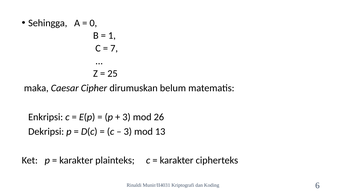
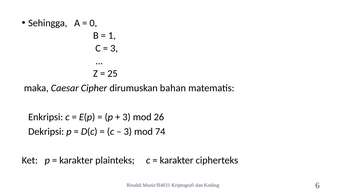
7: 7 -> 3 (114, 48)
belum: belum -> bahan (173, 88)
13: 13 -> 74 (160, 132)
